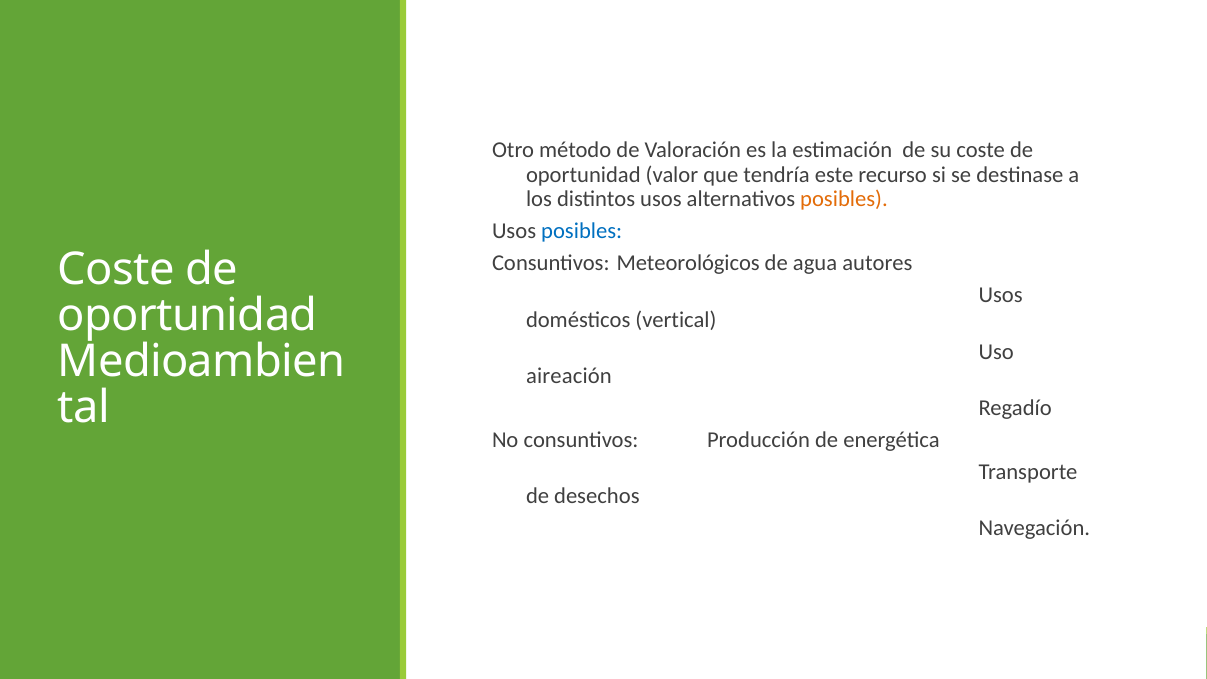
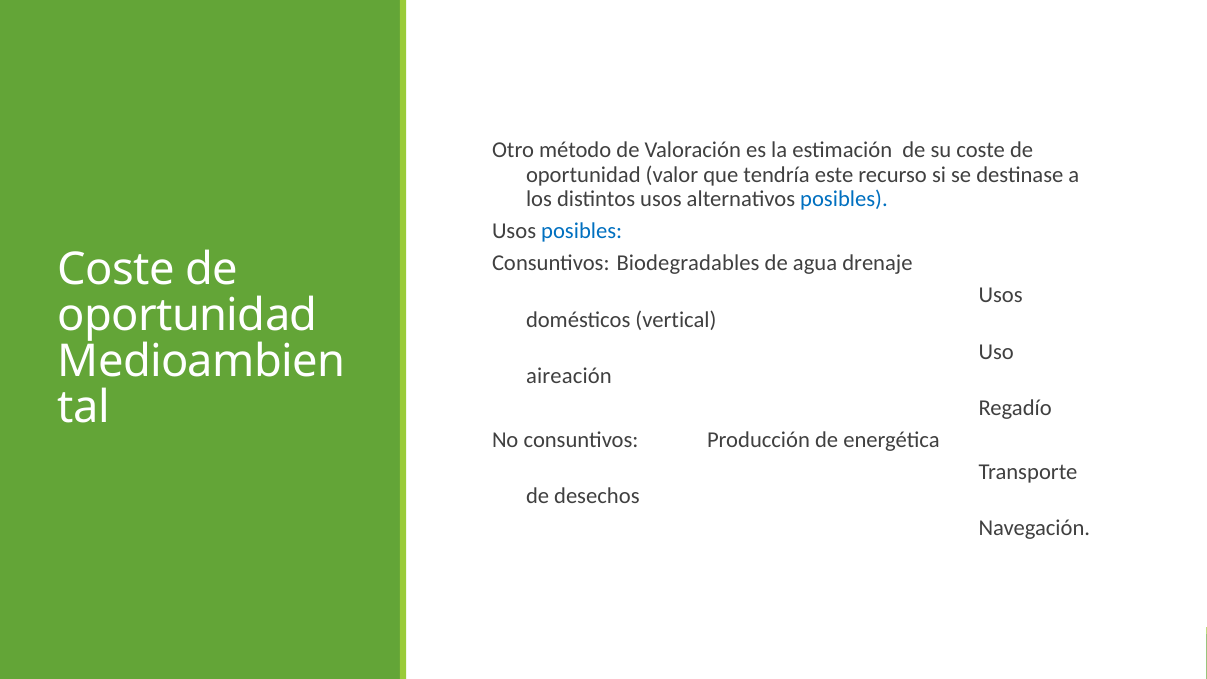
posibles colour: orange -> blue (844, 199)
Meteorológicos: Meteorológicos -> Biodegradables (688, 263)
autores: autores -> drenaje (877, 263)
